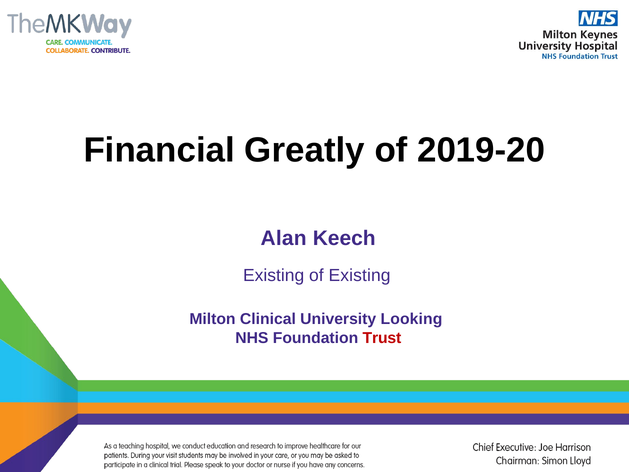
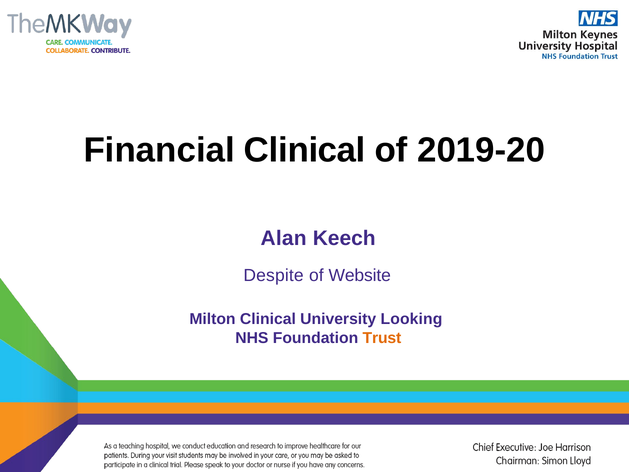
Financial Greatly: Greatly -> Clinical (305, 150)
Existing: Existing -> Despite (274, 276)
of Existing: Existing -> Website (360, 276)
Trust colour: red -> orange (382, 338)
